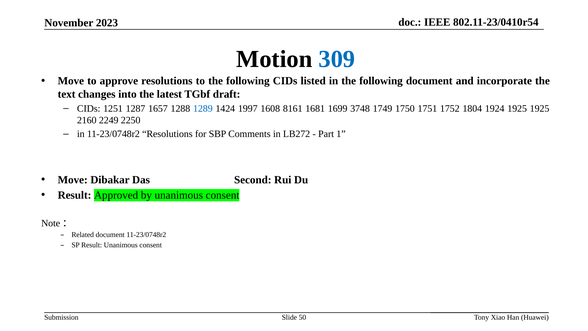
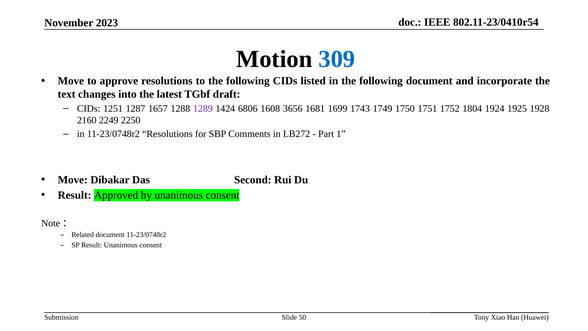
1289 colour: blue -> purple (203, 108)
1997: 1997 -> 6806 (248, 108)
8161: 8161 -> 3656 (293, 108)
3748: 3748 -> 1743 (360, 108)
1925 1925: 1925 -> 1928 (540, 108)
